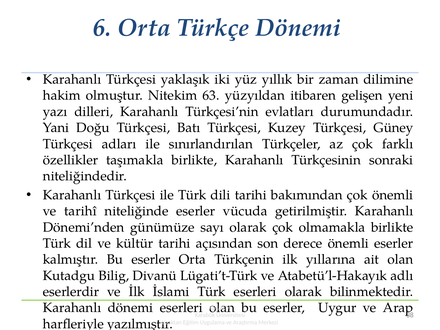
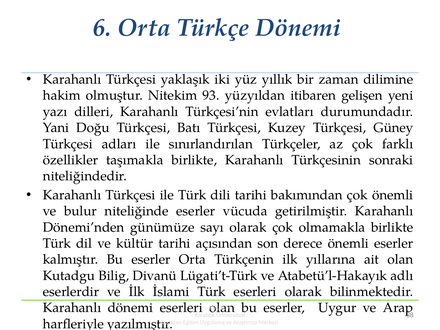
63: 63 -> 93 (211, 96)
tarihî: tarihî -> bulur (80, 211)
